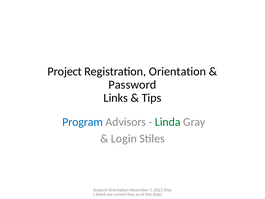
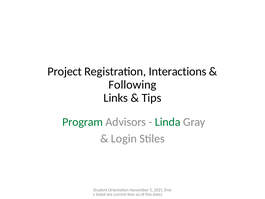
Registration Orientation: Orientation -> Interactions (178, 71)
Password: Password -> Following (132, 85)
Program colour: blue -> green (83, 122)
